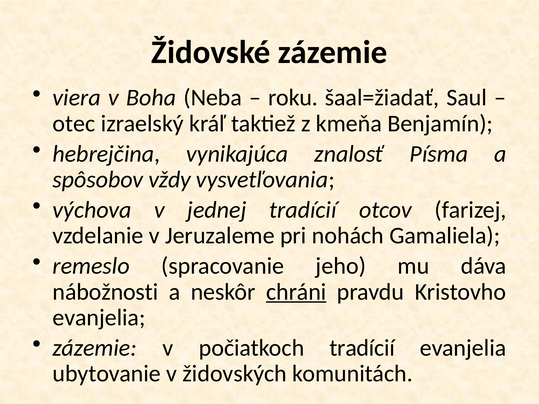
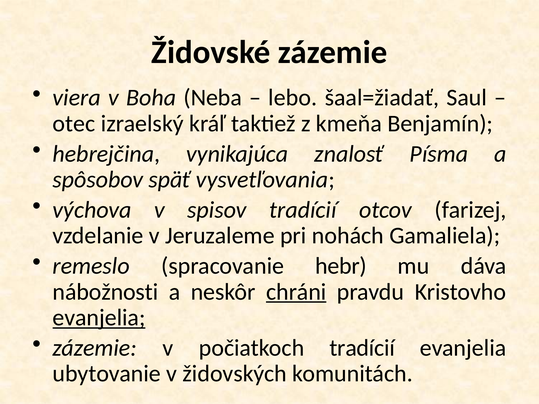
roku: roku -> lebo (293, 98)
vždy: vždy -> späť (170, 180)
jednej: jednej -> spisov (217, 210)
jeho: jeho -> hebr (341, 266)
evanjelia underline: none -> present (99, 318)
